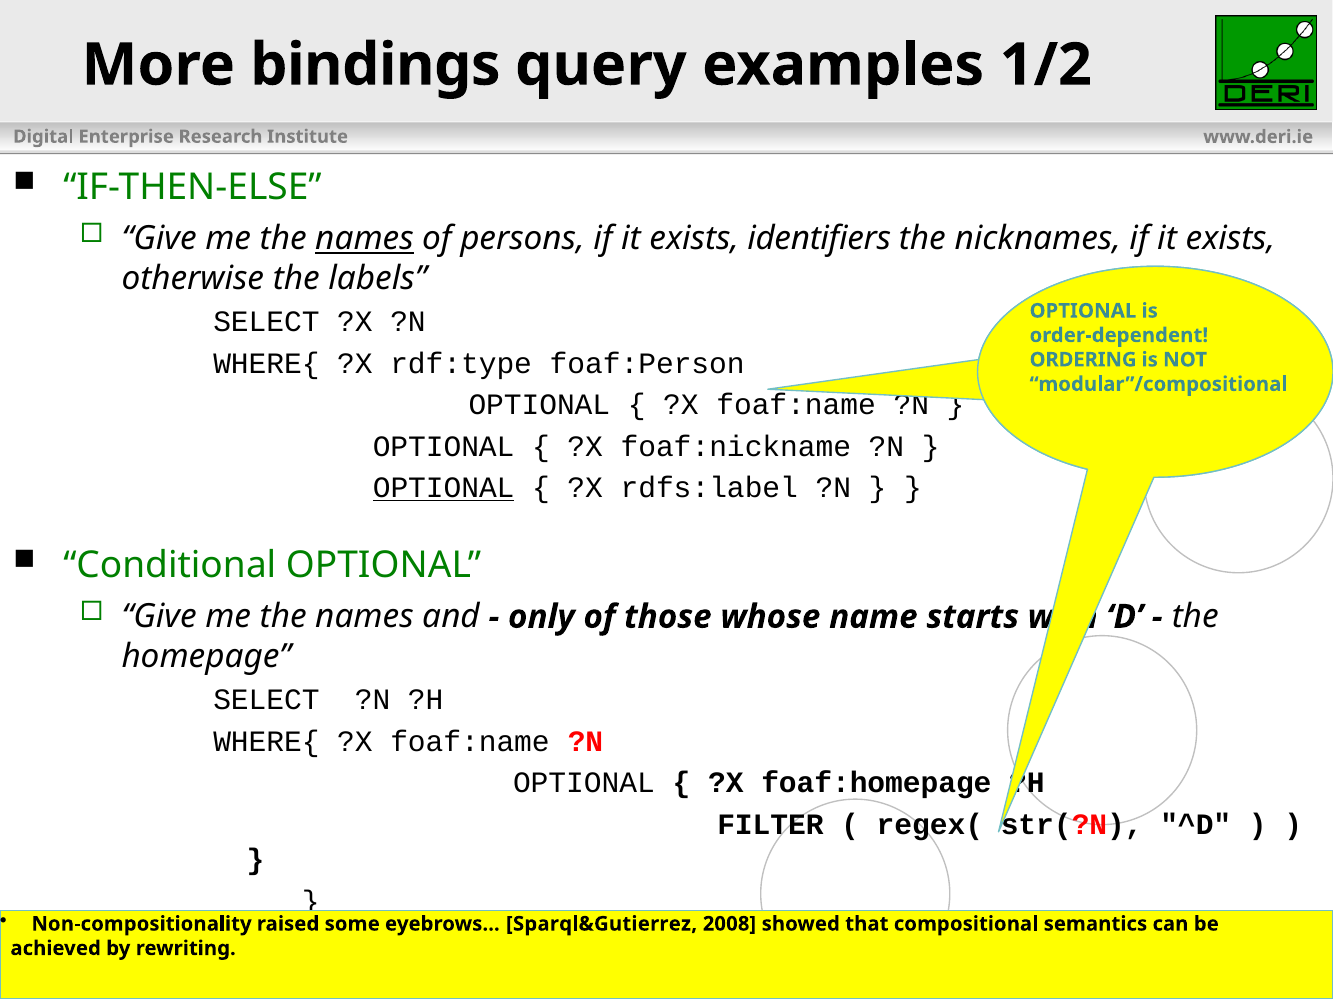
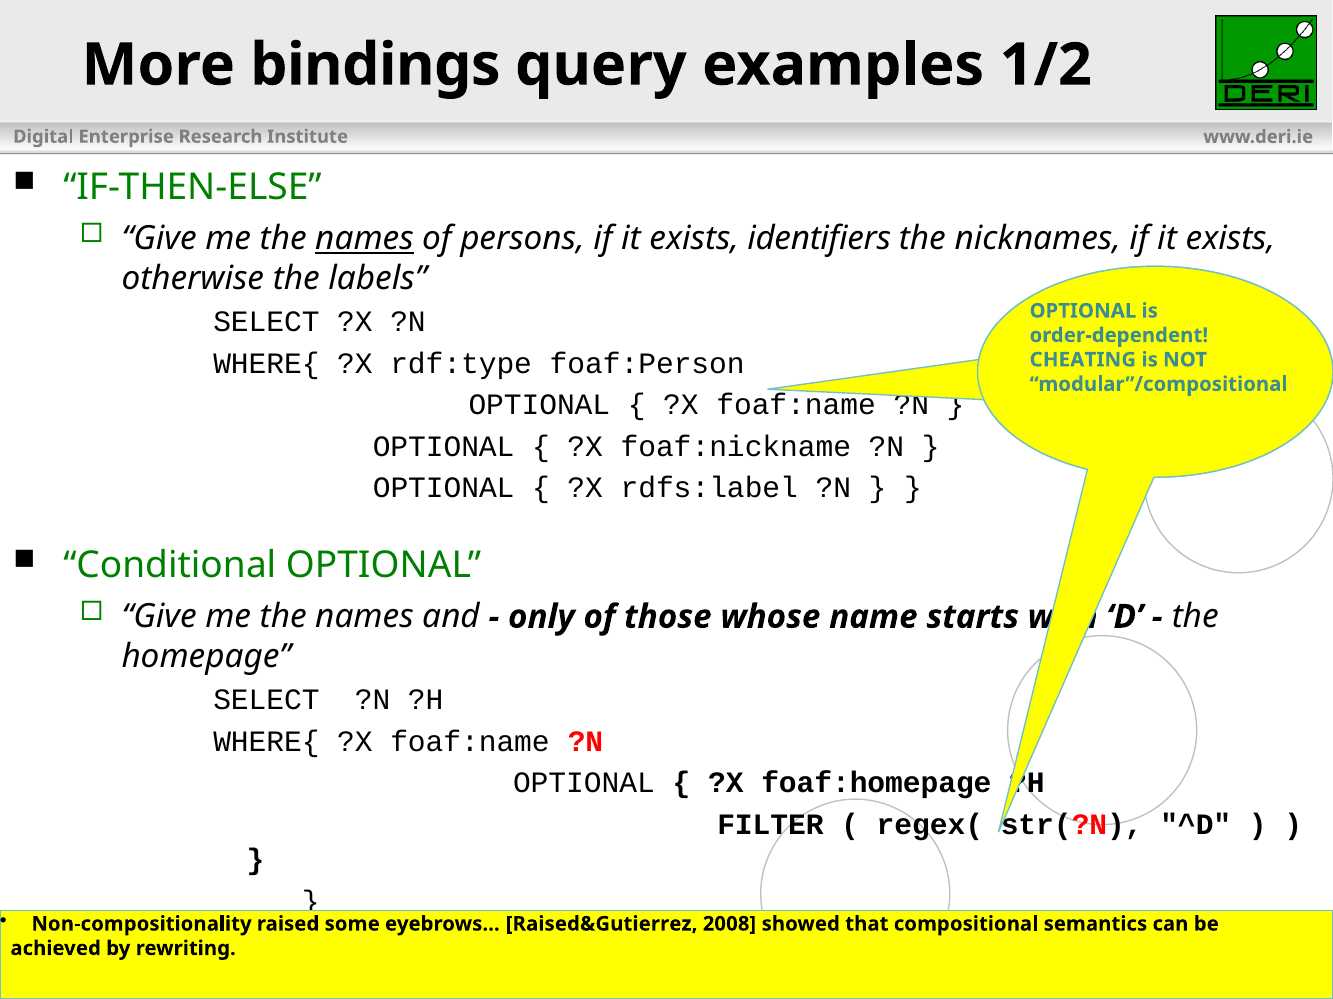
ORDERING: ORDERING -> CHEATING (1083, 360)
OPTIONAL underline: present -> none (444, 488)
Sparql&Gutierrez: Sparql&Gutierrez -> Raised&Gutierrez (602, 925)
